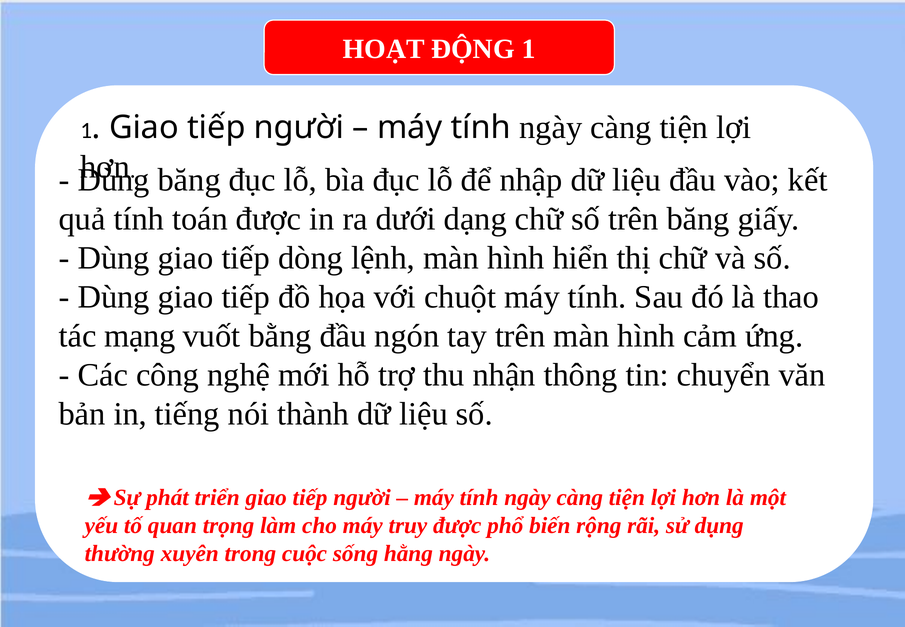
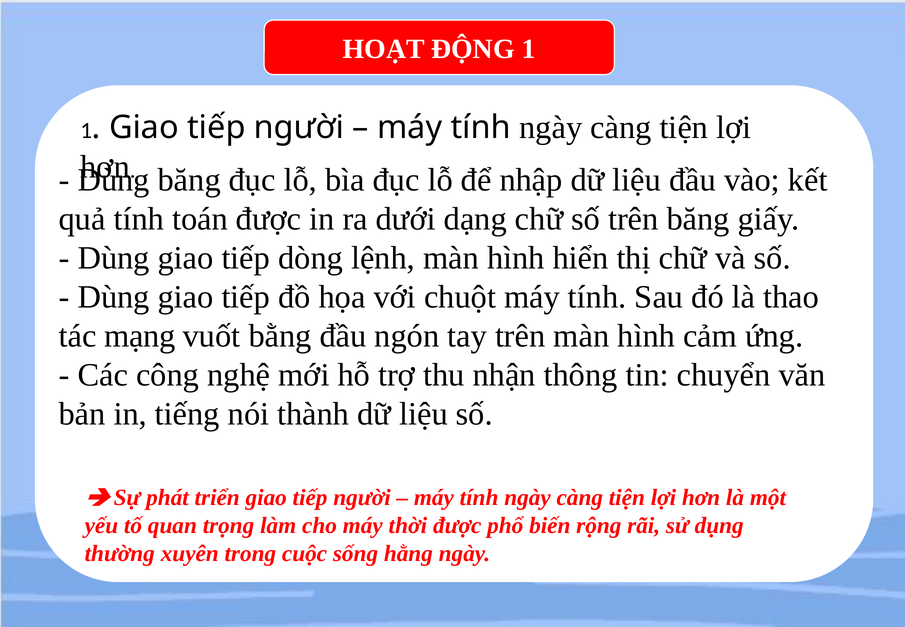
truy: truy -> thời (408, 525)
